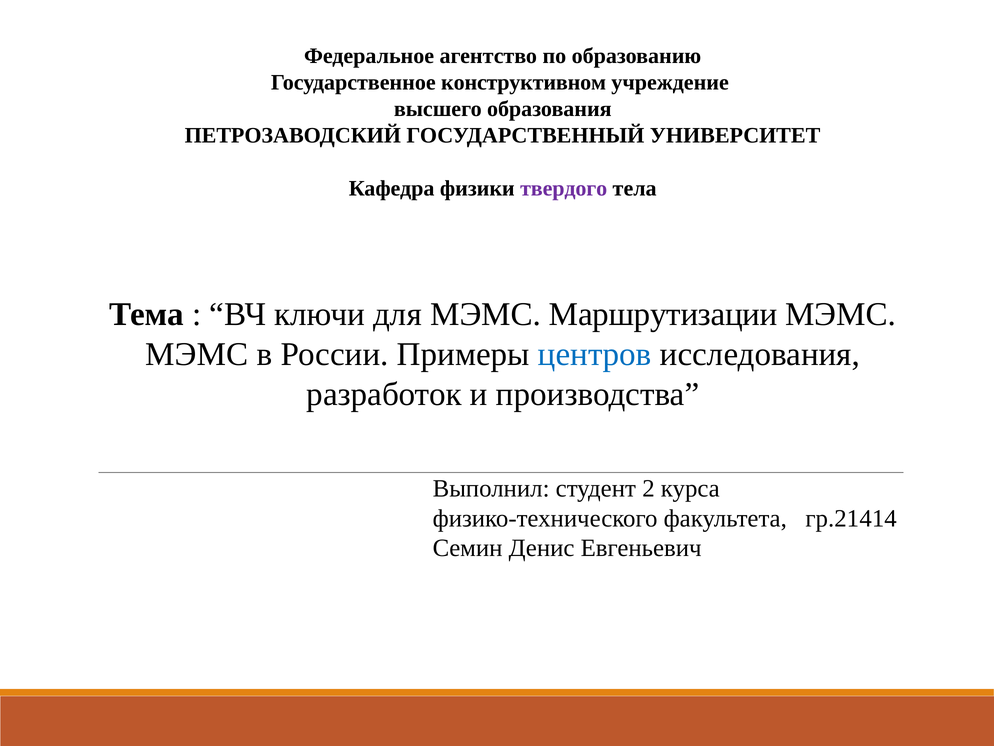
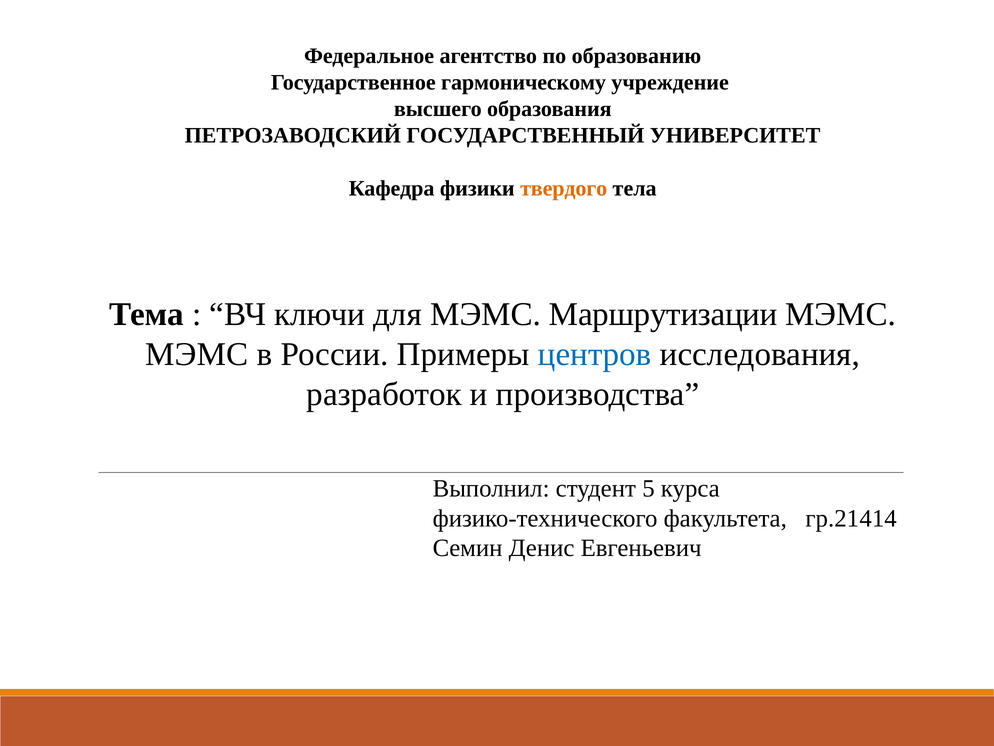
конструктивном: конструктивном -> гармоническому (524, 82)
твердого colour: purple -> orange (564, 188)
2: 2 -> 5 (648, 488)
